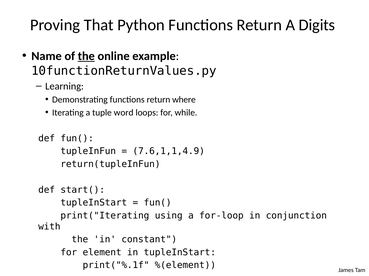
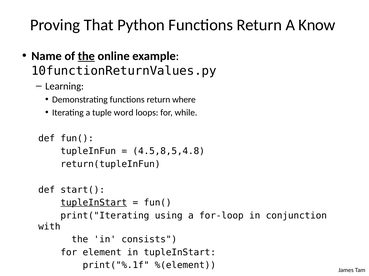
Digits: Digits -> Know (317, 25)
7.6,1,1,4.9: 7.6,1,1,4.9 -> 4.5,8,5,4.8 (169, 152)
tupleInStart underline: none -> present (94, 203)
constant: constant -> consists (149, 240)
